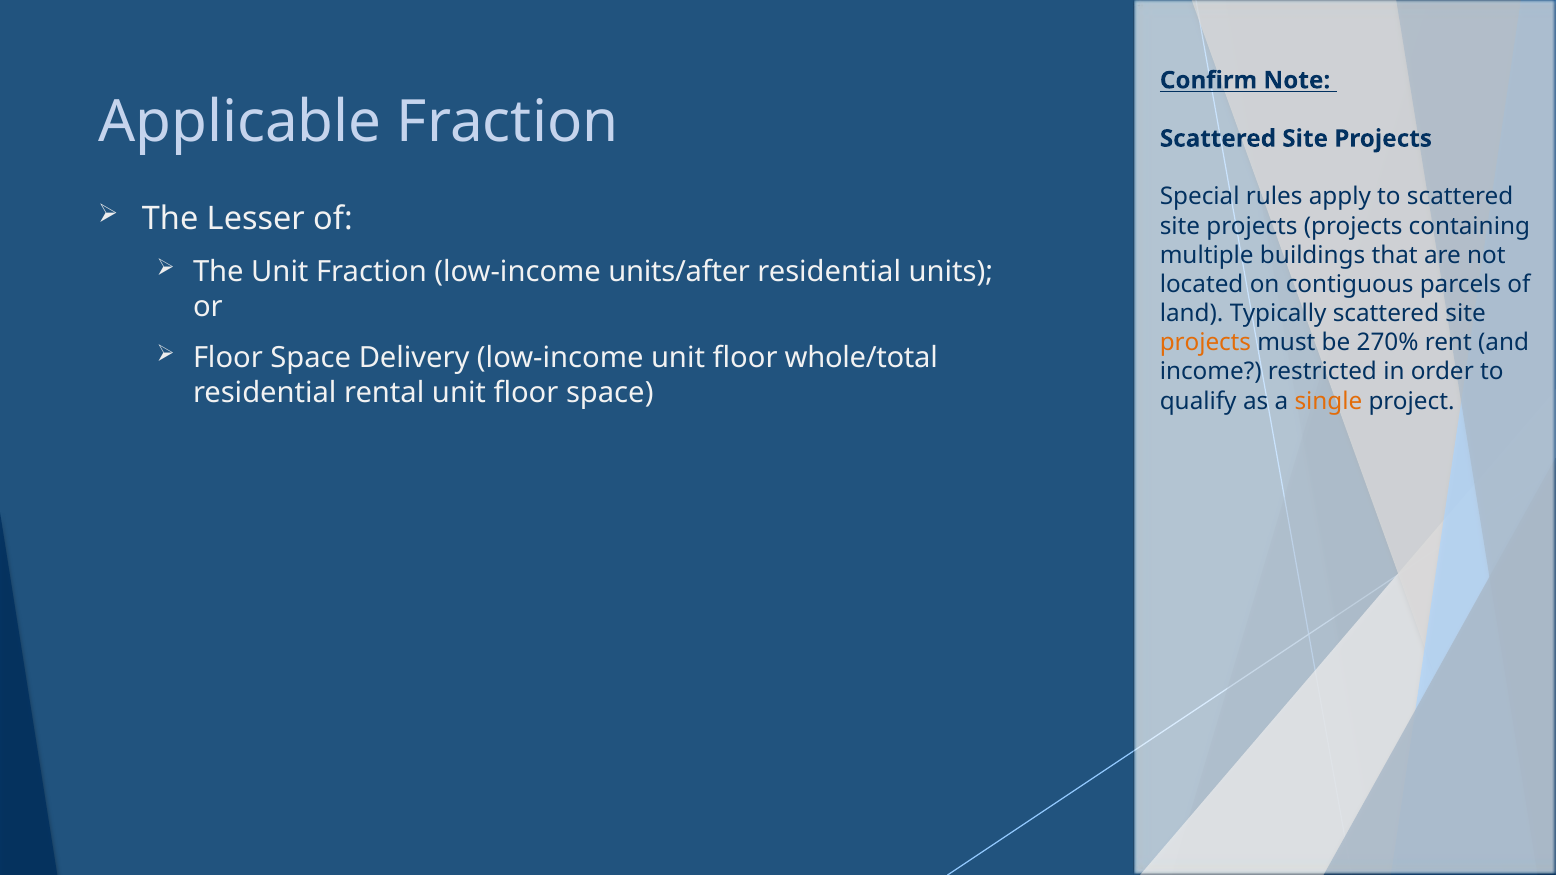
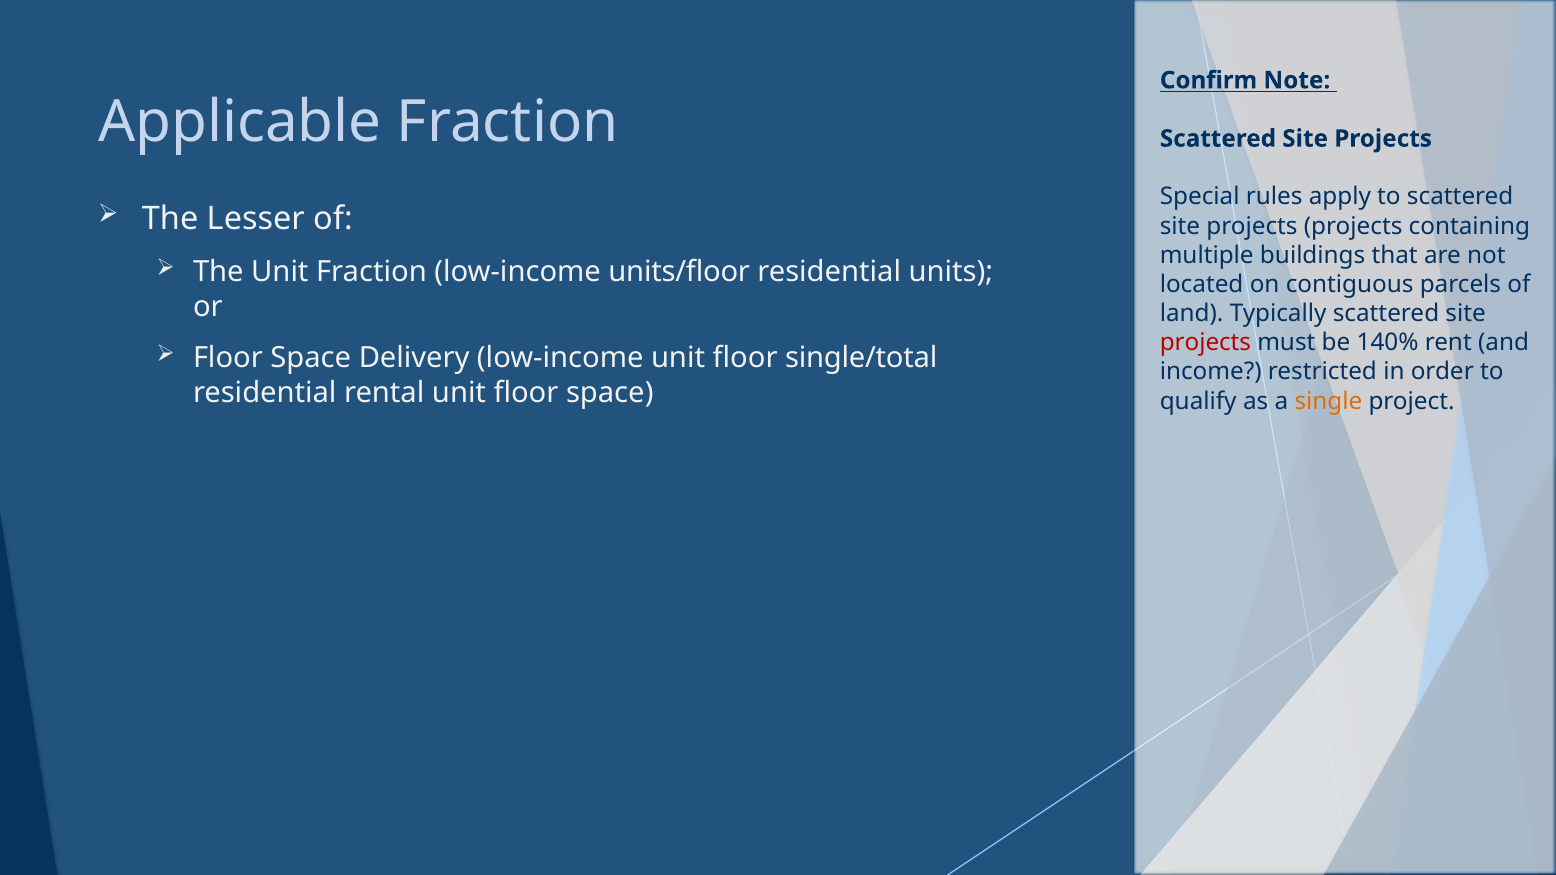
units/after: units/after -> units/floor (679, 272)
projects colour: orange -> red (1205, 343)
270%: 270% -> 140% (1388, 343)
whole/total: whole/total -> single/total (861, 358)
